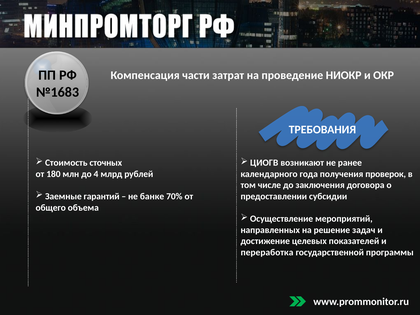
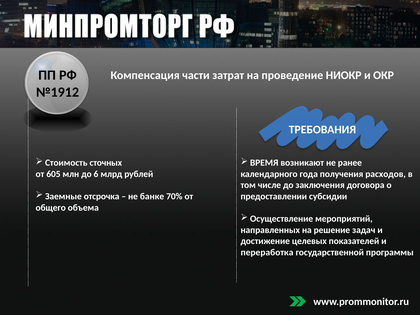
№1683: №1683 -> №1912 (58, 92)
ЦИОГВ: ЦИОГВ -> ВРЕМЯ (264, 163)
180: 180 -> 605 (53, 174)
4: 4 -> 6 (96, 174)
проверок: проверок -> расходов (386, 174)
гарантий: гарантий -> отсрочка (102, 196)
